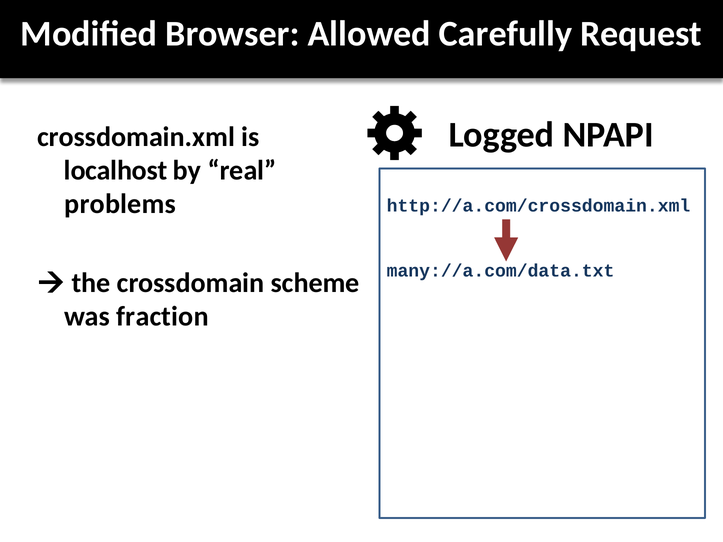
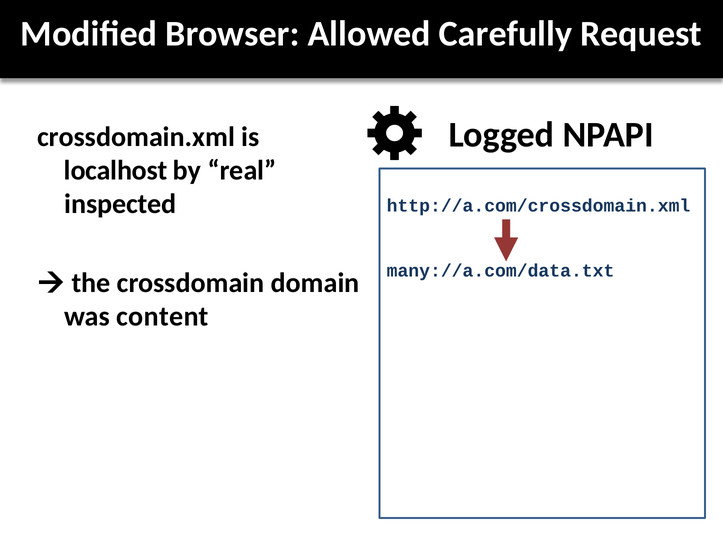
problems: problems -> inspected (120, 204)
scheme: scheme -> domain (315, 283)
fraction: fraction -> content (163, 317)
